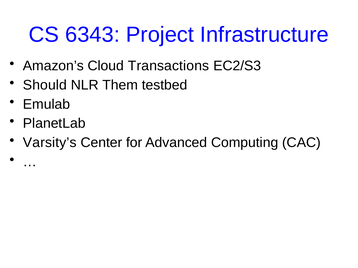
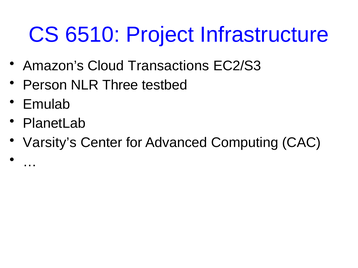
6343: 6343 -> 6510 (92, 35)
Should: Should -> Person (45, 85)
Them: Them -> Three (120, 85)
